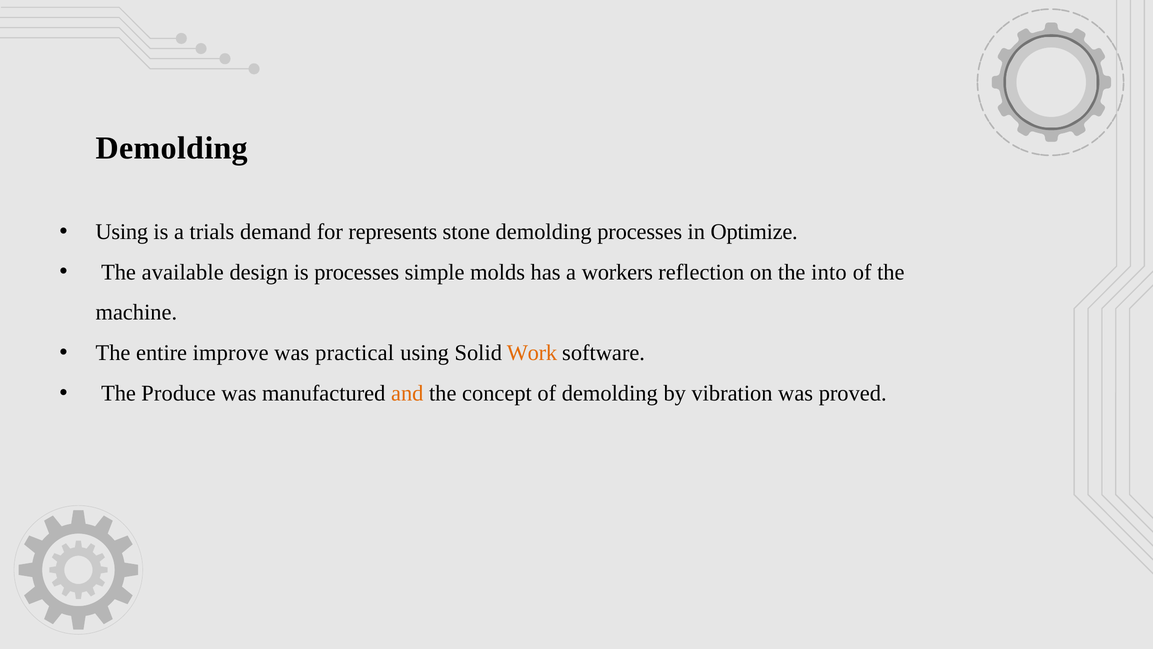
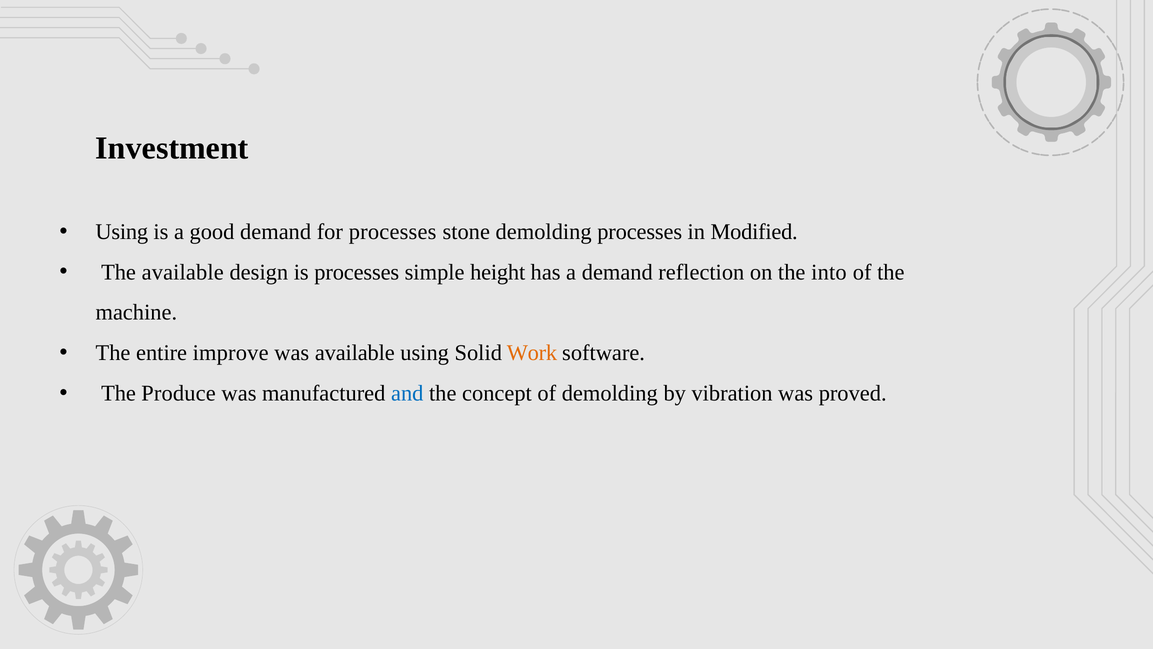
Demolding: Demolding -> Investment (172, 148)
trials: trials -> good (212, 232)
for represents: represents -> processes (393, 232)
Optimize: Optimize -> Modified (754, 232)
molds: molds -> height (498, 272)
a workers: workers -> demand (617, 272)
was practical: practical -> available (355, 353)
and colour: orange -> blue (407, 393)
